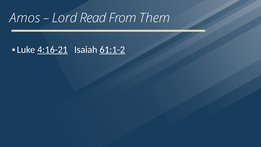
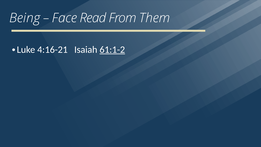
Amos: Amos -> Being (25, 18)
Lord: Lord -> Face (64, 18)
4:16-21 underline: present -> none (52, 50)
